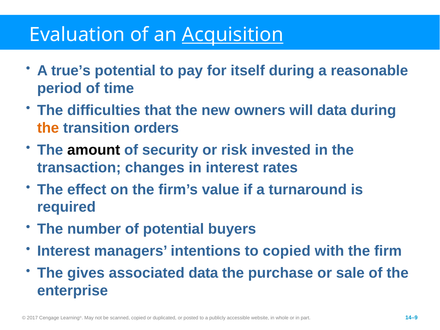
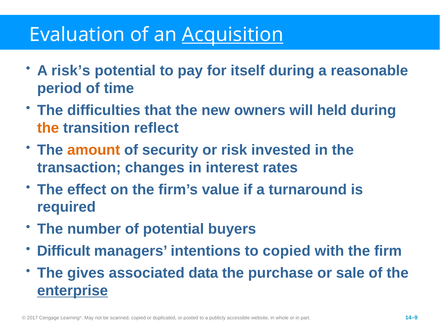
true’s: true’s -> risk’s (71, 71)
will data: data -> held (332, 110)
orders: orders -> reflect (156, 128)
amount colour: black -> orange (94, 150)
Interest: Interest -> Difficult (64, 251)
enterprise underline: none -> present (73, 291)
